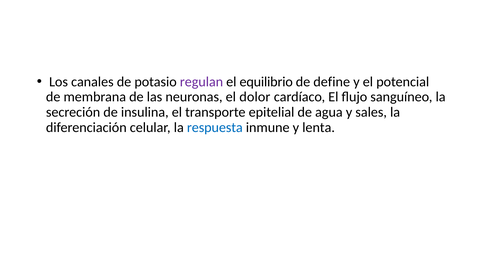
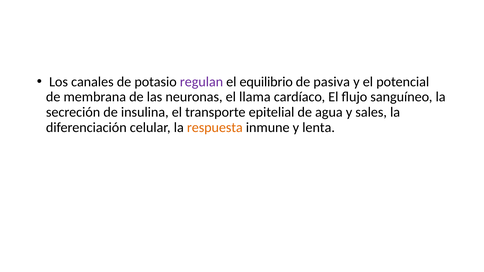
define: define -> pasiva (332, 82)
dolor: dolor -> llama (255, 97)
respuesta colour: blue -> orange (215, 128)
